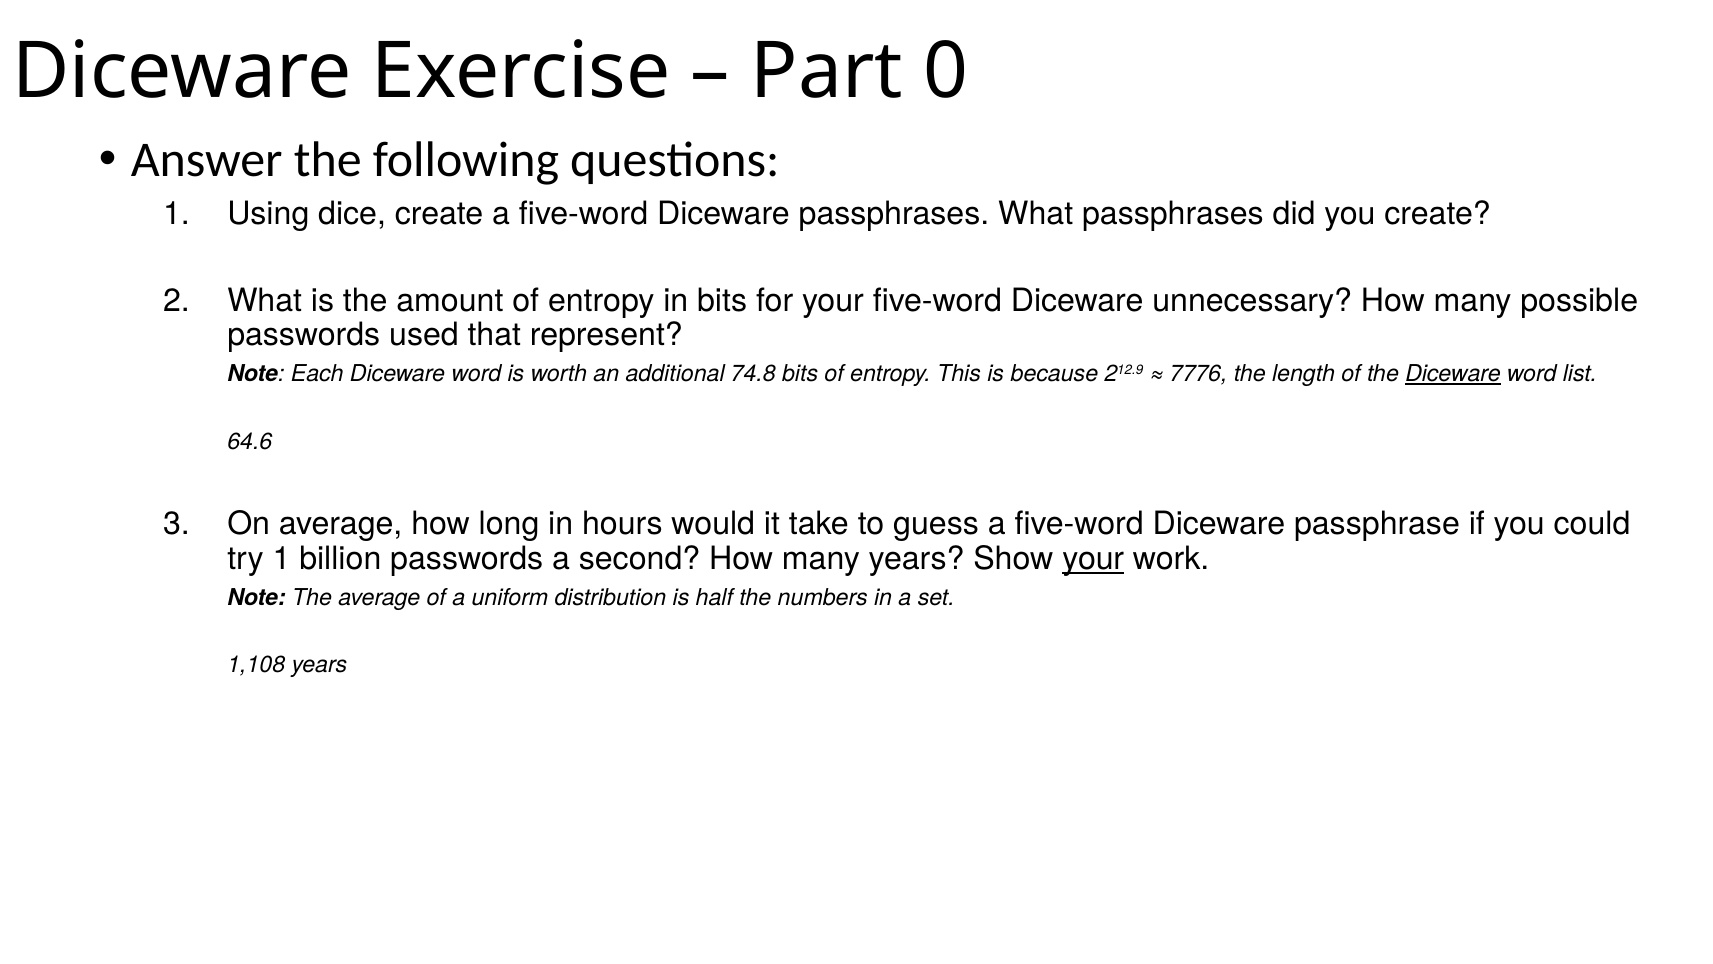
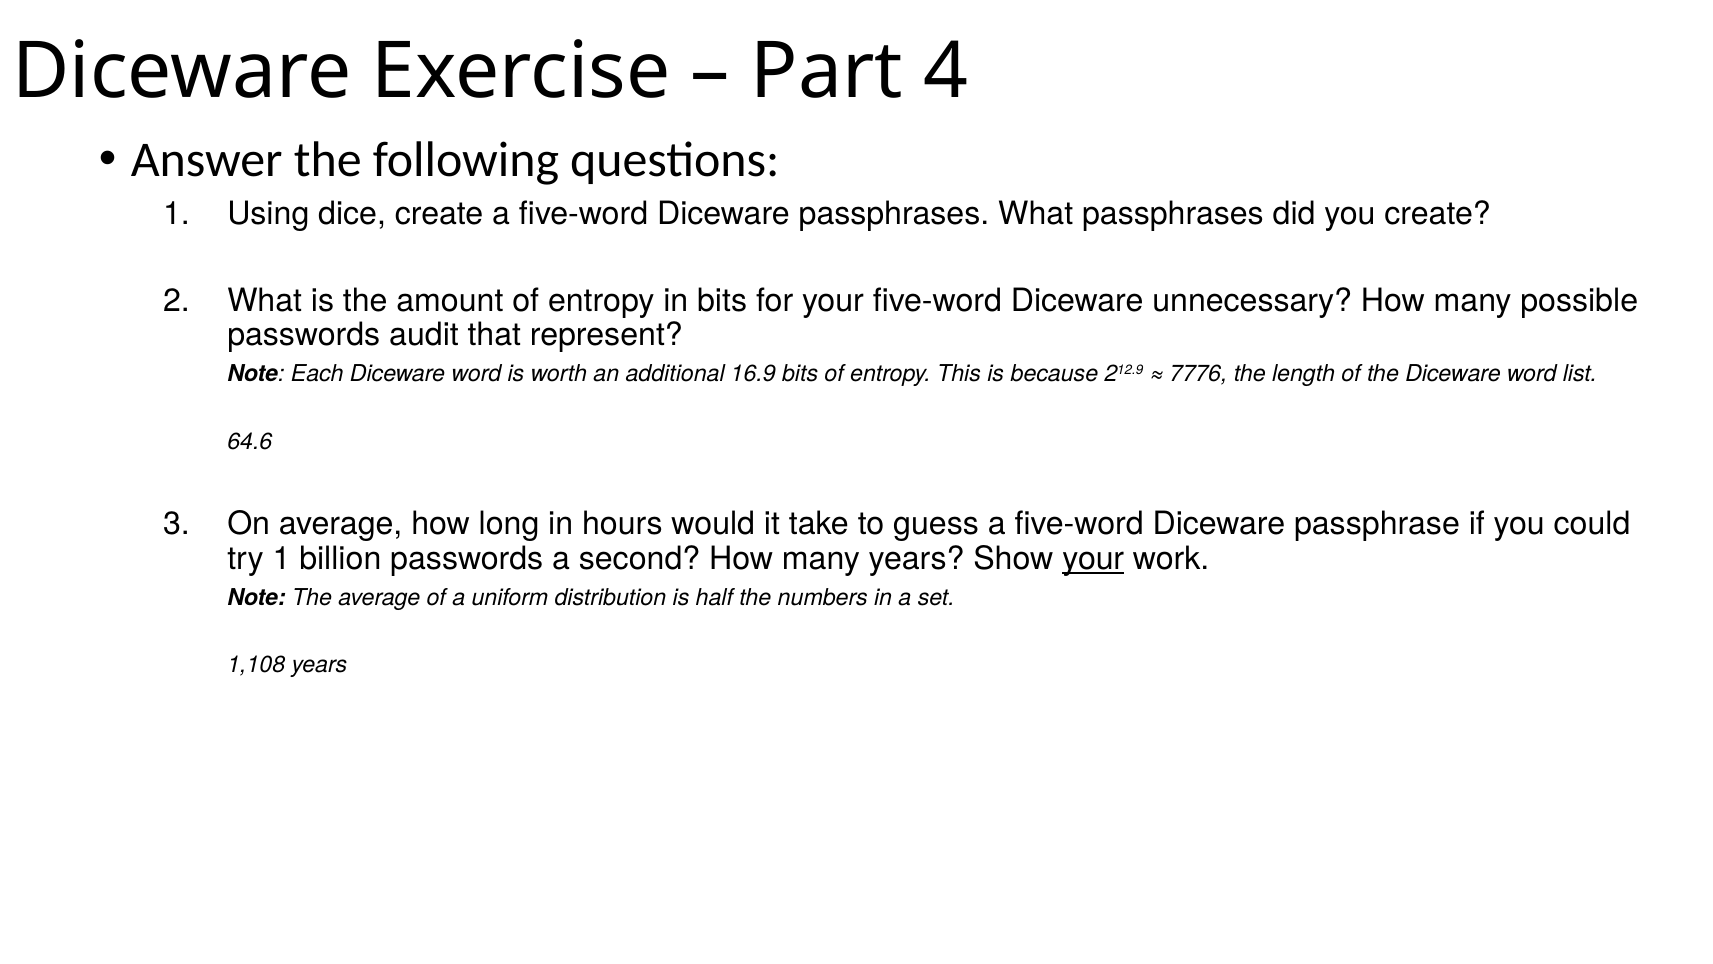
0: 0 -> 4 (946, 72)
used: used -> audit (424, 335)
74.8: 74.8 -> 16.9 (753, 374)
Diceware underline: present -> none (1453, 374)
